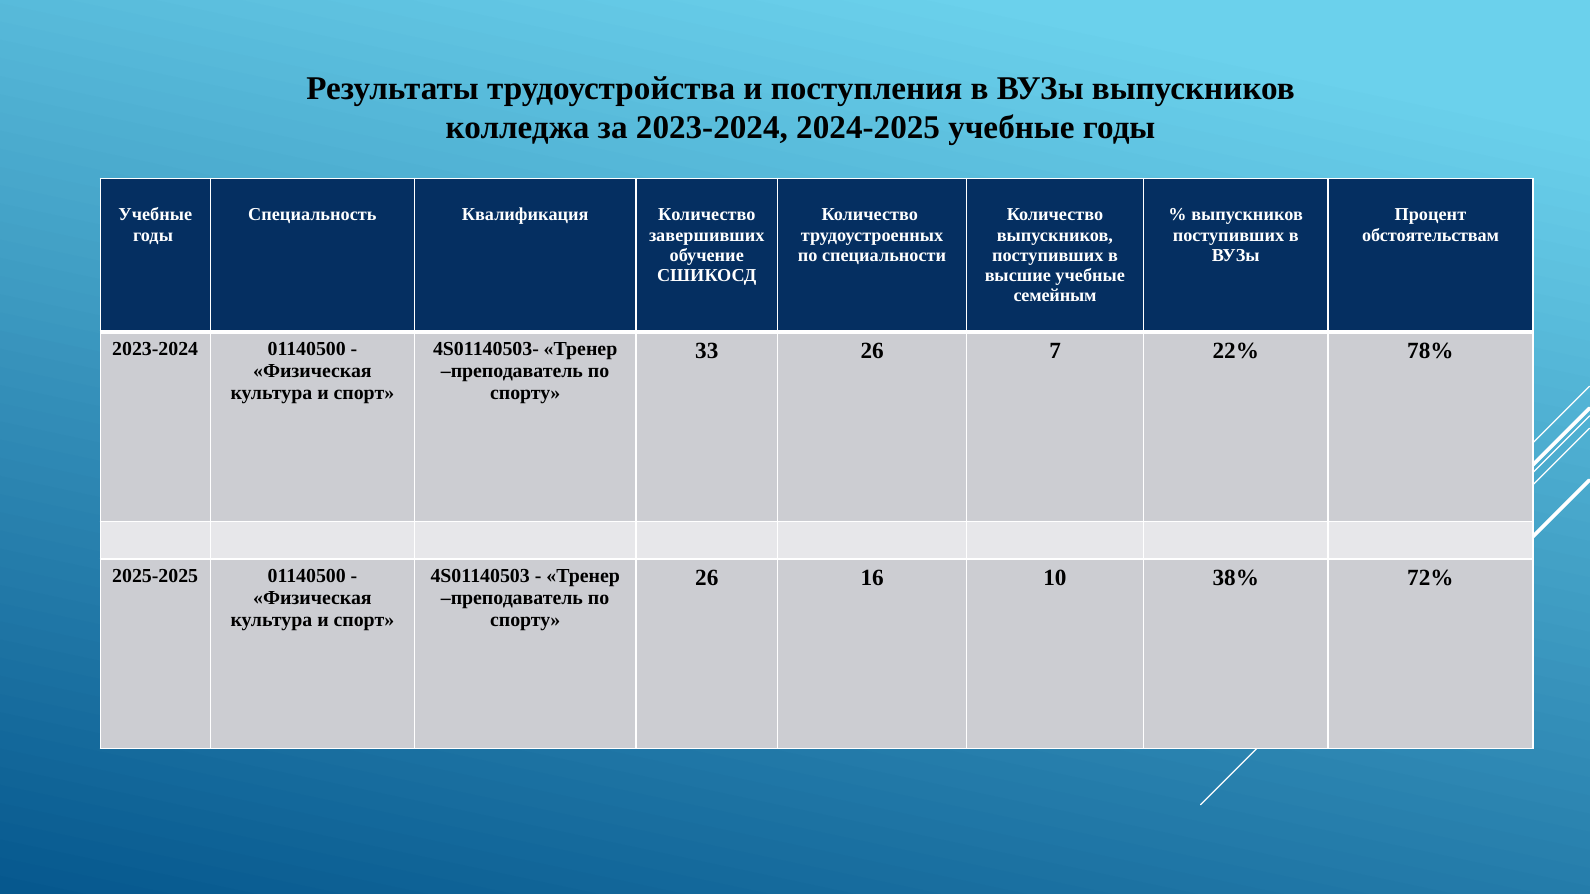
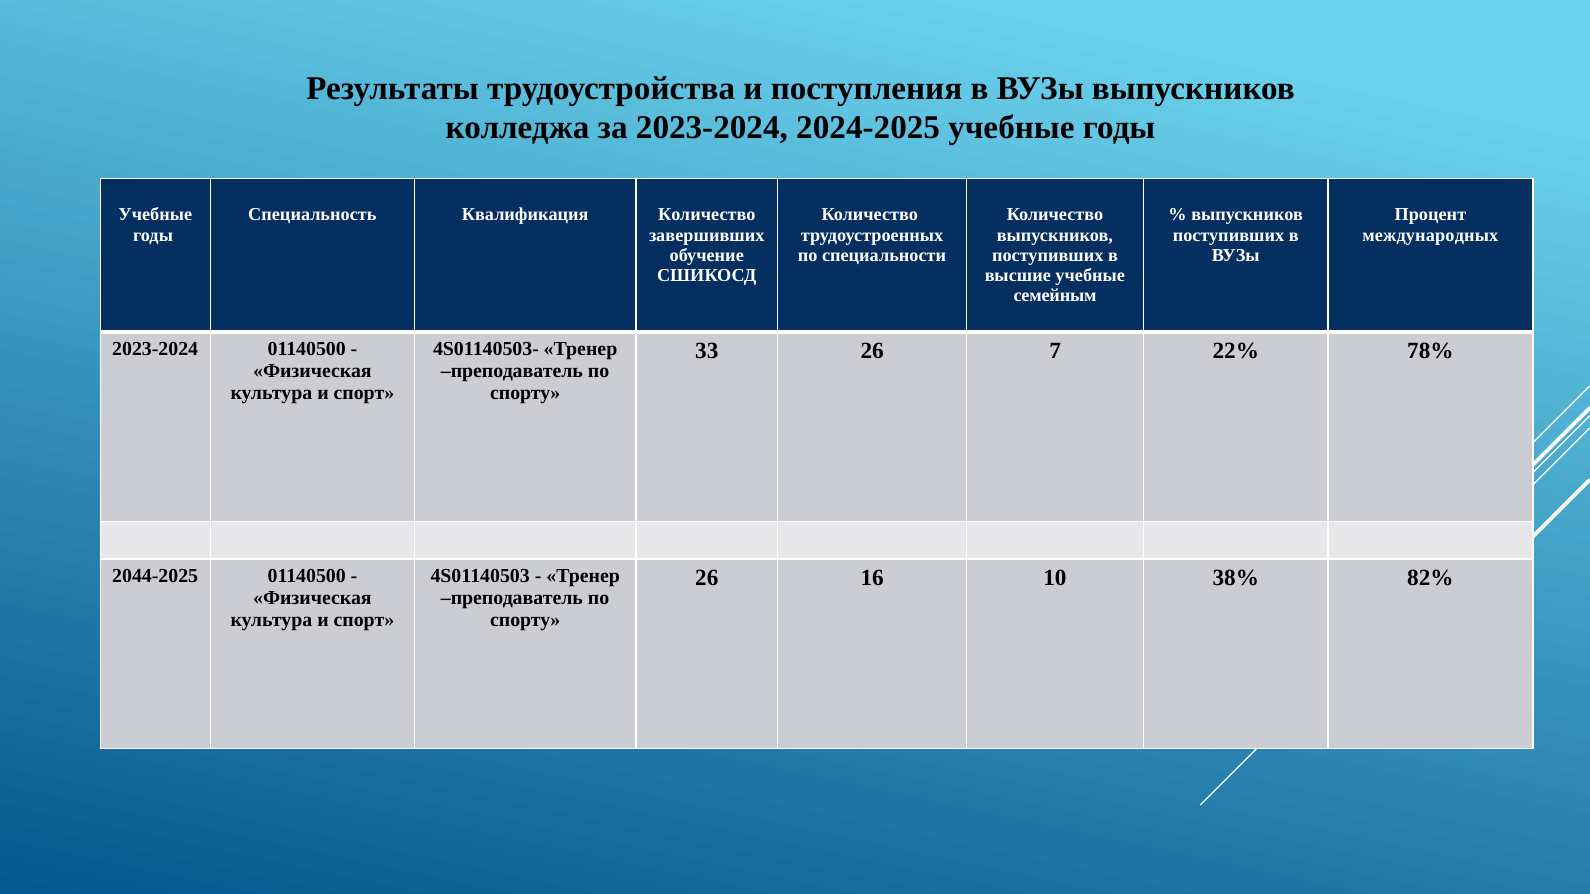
обстоятельствам: обстоятельствам -> международных (1430, 235)
2025-2025: 2025-2025 -> 2044-2025 (155, 576)
72%: 72% -> 82% (1430, 578)
